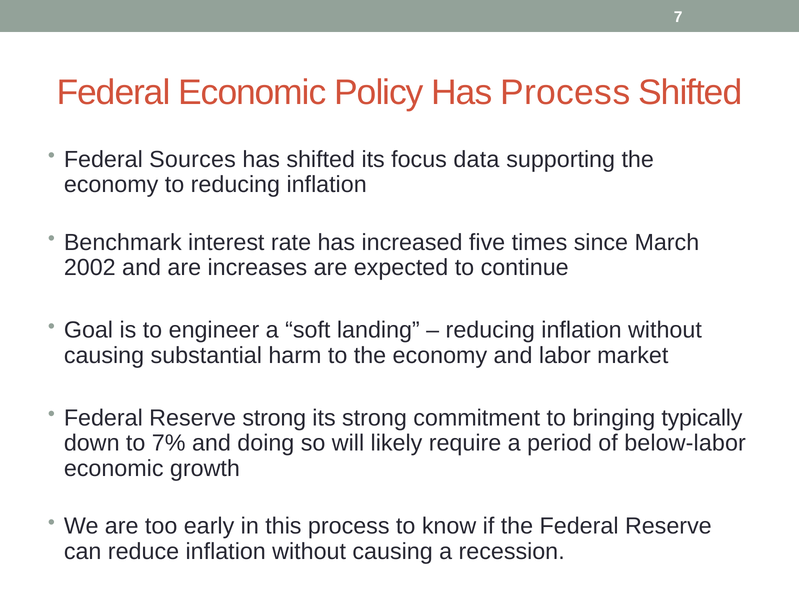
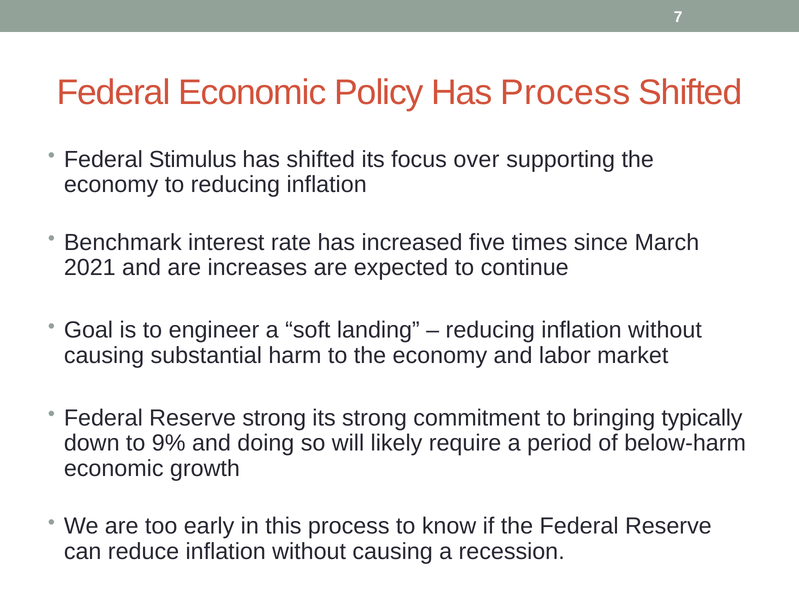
Sources: Sources -> Stimulus (193, 159)
data: data -> over (476, 159)
2002: 2002 -> 2021 (90, 268)
7%: 7% -> 9% (169, 443)
below-labor: below-labor -> below-harm (685, 443)
